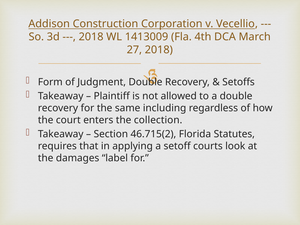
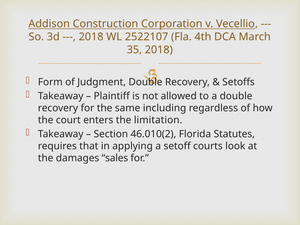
1413009: 1413009 -> 2522107 (147, 37)
27: 27 -> 35 (134, 50)
collection: collection -> limitation (158, 120)
46.715(2: 46.715(2 -> 46.010(2 (153, 134)
label: label -> sales (115, 158)
